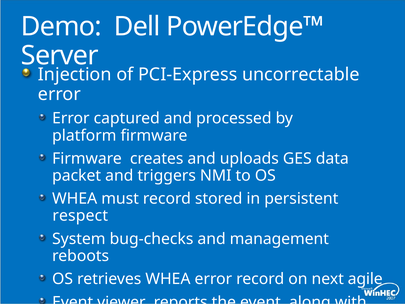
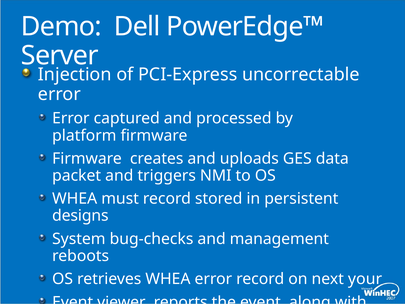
respect: respect -> designs (80, 216)
agile: agile -> your (365, 279)
